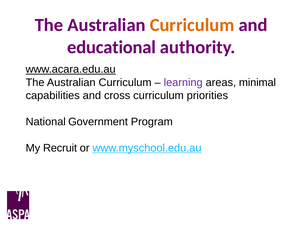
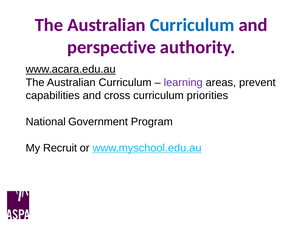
Curriculum colour: orange -> blue (192, 25)
educational: educational -> perspective (112, 47)
minimal: minimal -> prevent (257, 83)
